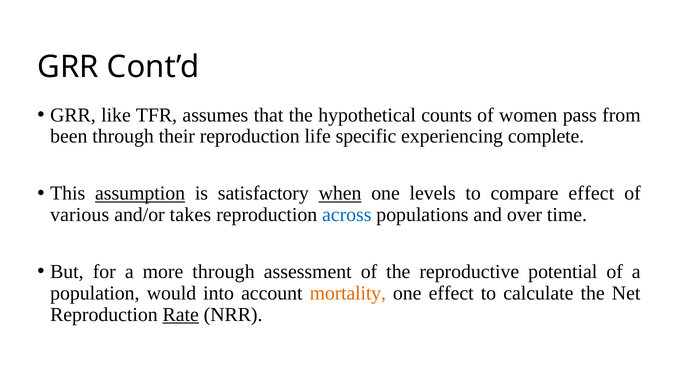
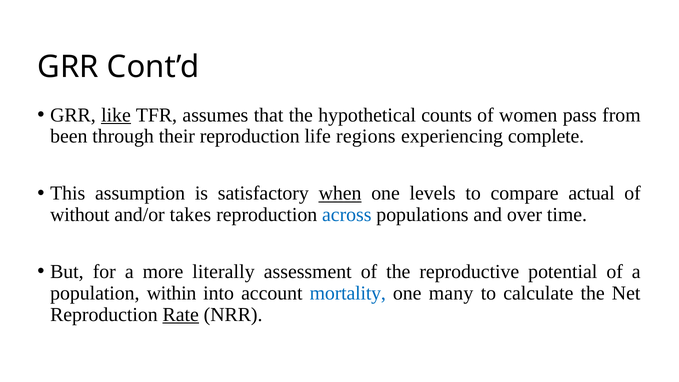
like underline: none -> present (116, 115)
specific: specific -> regions (366, 136)
assumption underline: present -> none (140, 193)
compare effect: effect -> actual (592, 193)
various: various -> without (80, 215)
more through: through -> literally (224, 272)
would: would -> within (172, 293)
mortality colour: orange -> blue (348, 293)
one effect: effect -> many (451, 293)
